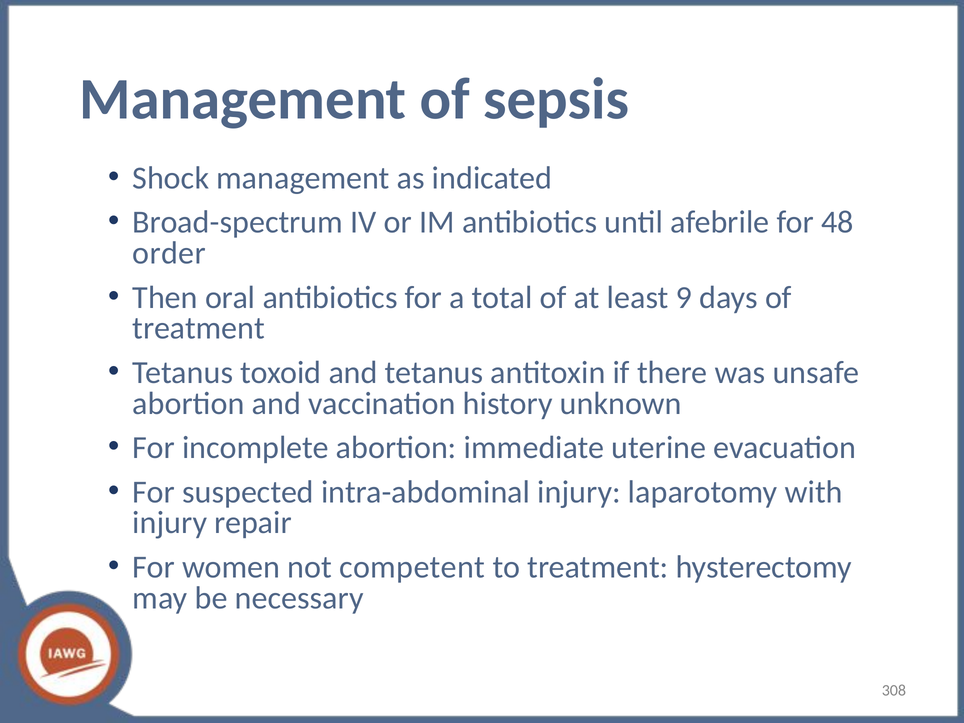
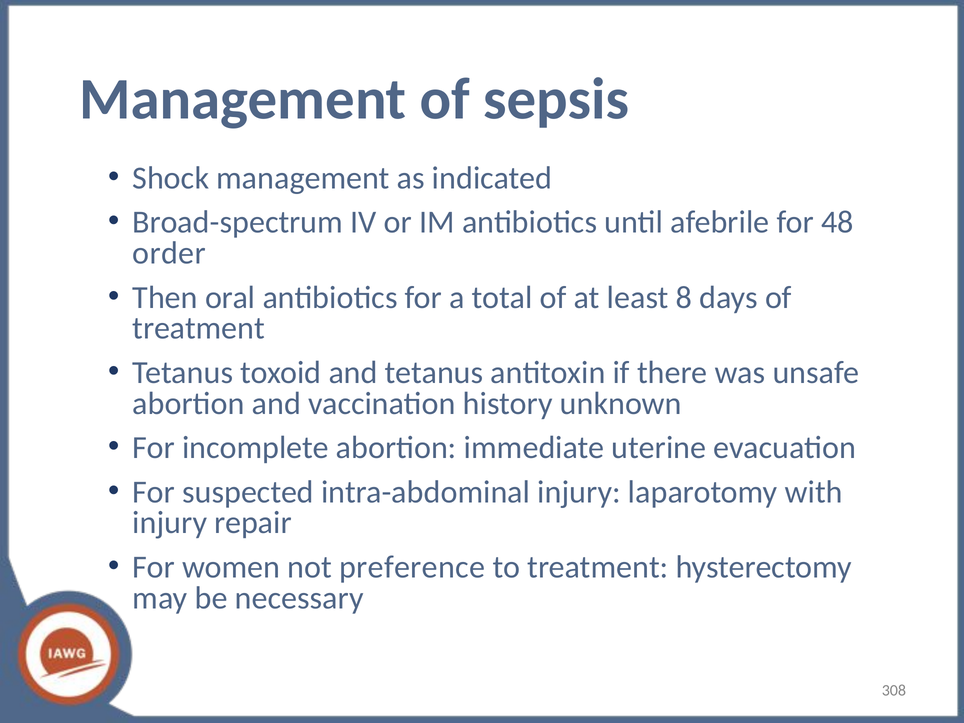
9: 9 -> 8 (684, 297)
competent: competent -> preference (412, 567)
